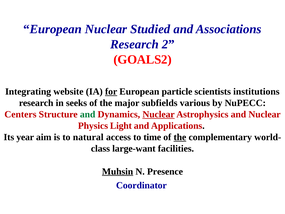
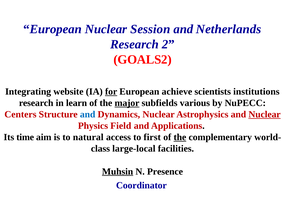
Studied: Studied -> Session (150, 29)
Associations: Associations -> Netherlands (229, 29)
particle: particle -> achieve (177, 91)
seeks: seeks -> learn (77, 103)
major underline: none -> present (127, 103)
and colour: green -> blue (88, 114)
Nuclear underline: present -> none (159, 114)
Nuclear underline: none -> present (265, 114)
Light: Light -> Field (121, 126)
year: year -> time (25, 137)
time: time -> first (152, 137)
large-want: large-want -> large-local (134, 148)
